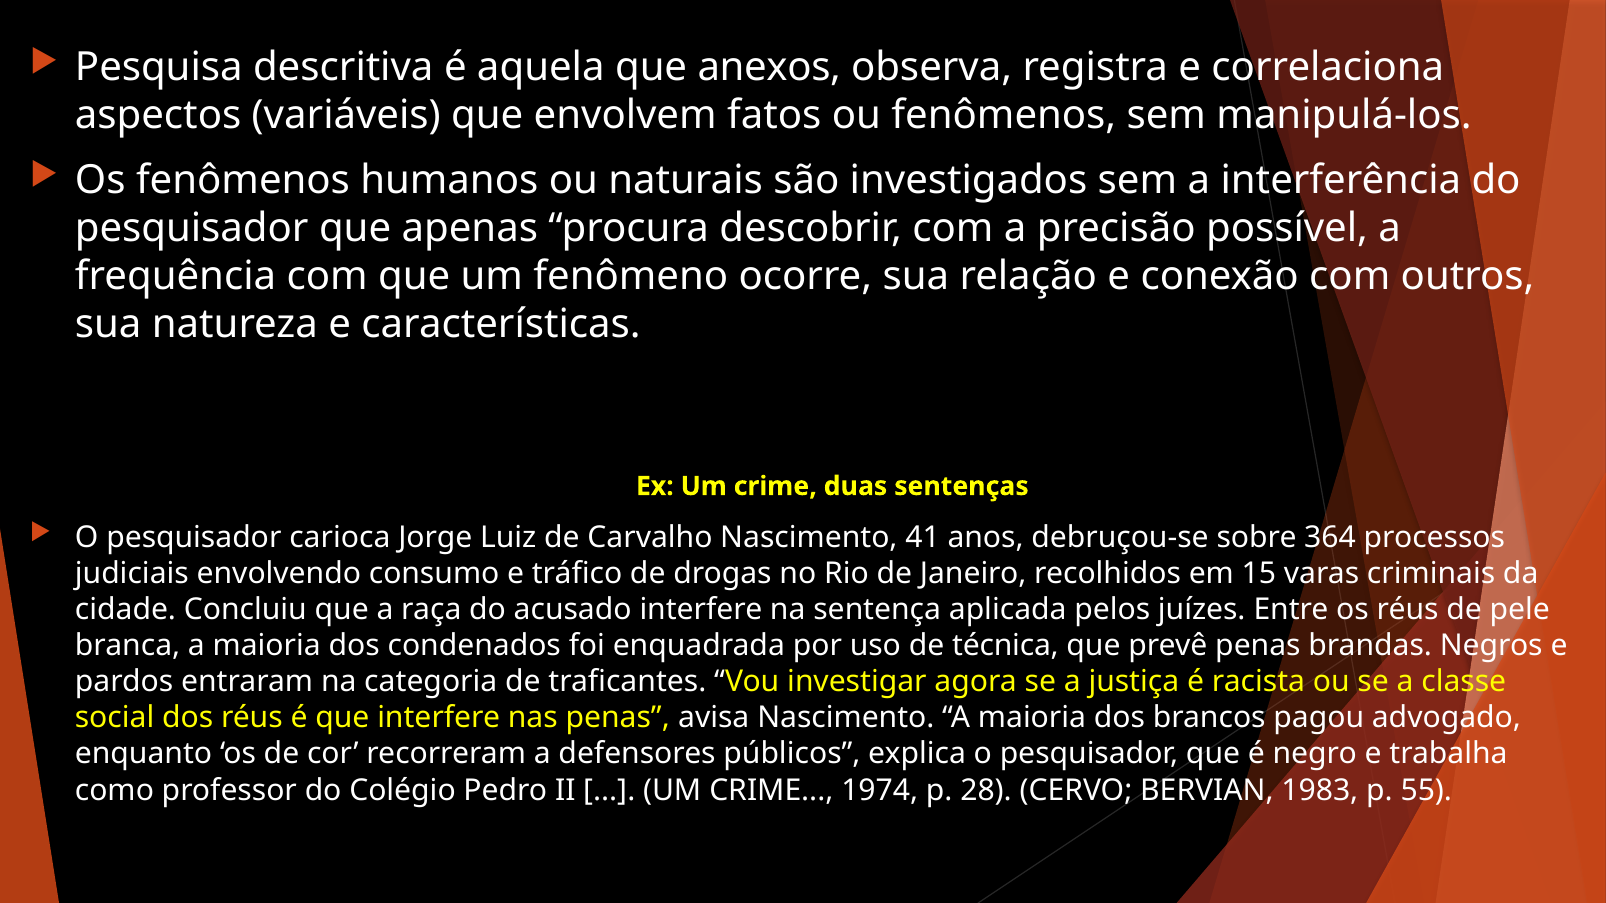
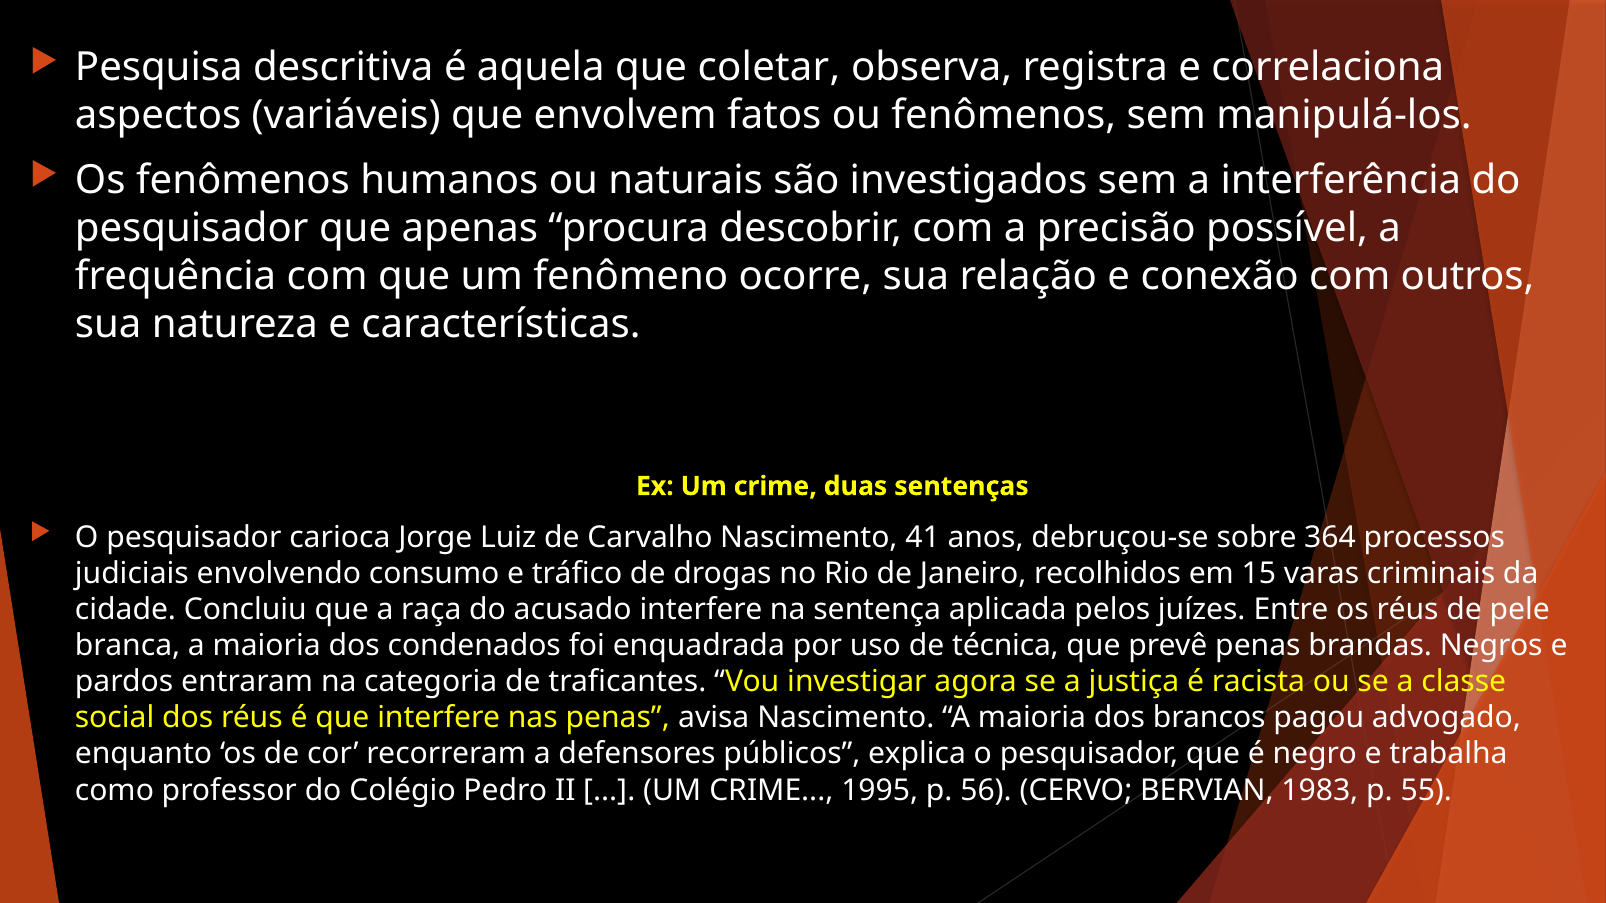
anexos: anexos -> coletar (769, 67)
1974: 1974 -> 1995 (880, 790)
28: 28 -> 56 (986, 790)
